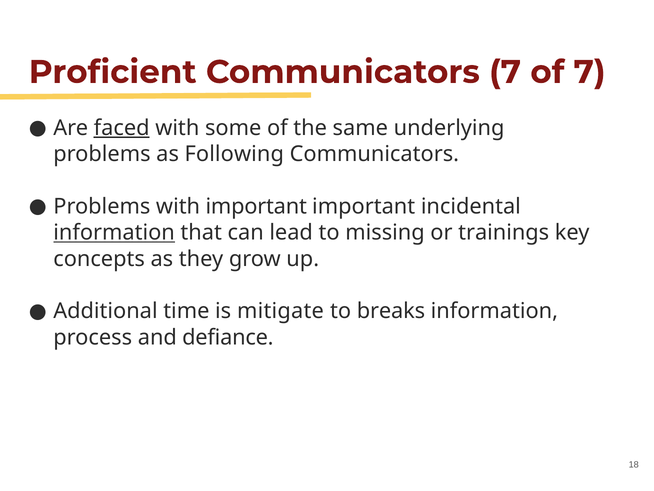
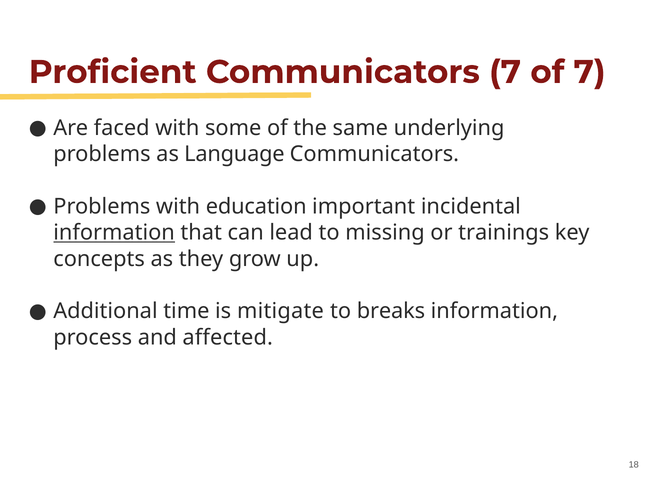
faced underline: present -> none (122, 128)
Following: Following -> Language (234, 154)
with important: important -> education (256, 206)
defiance: defiance -> affected (228, 337)
